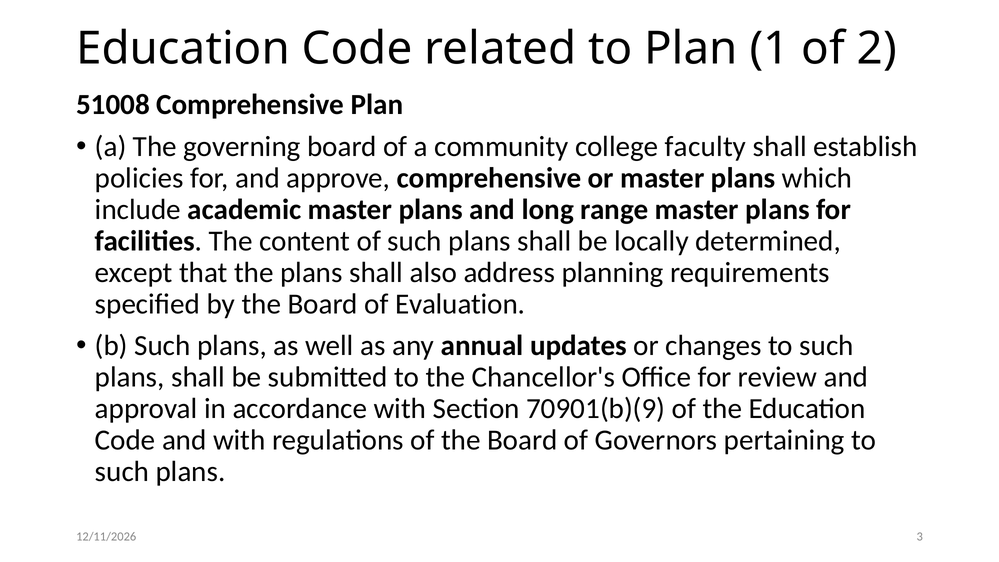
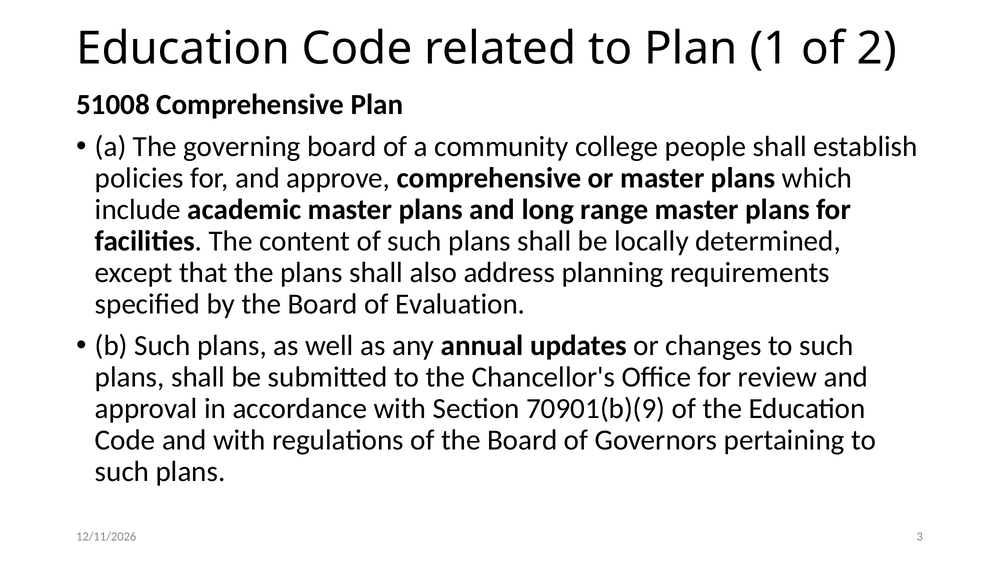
faculty: faculty -> people (706, 147)
